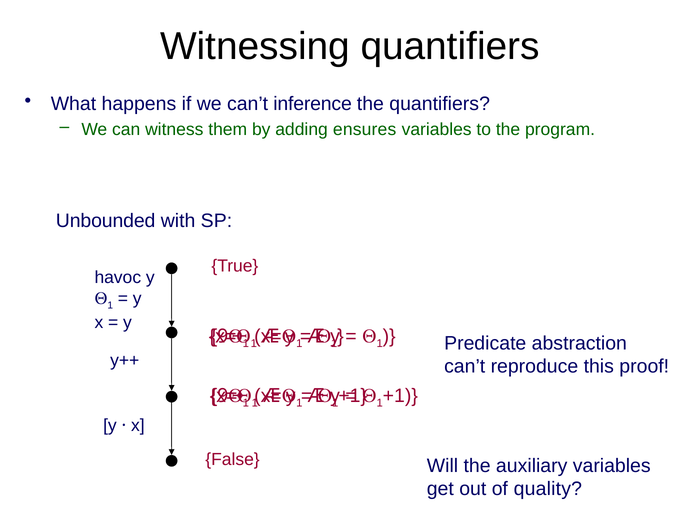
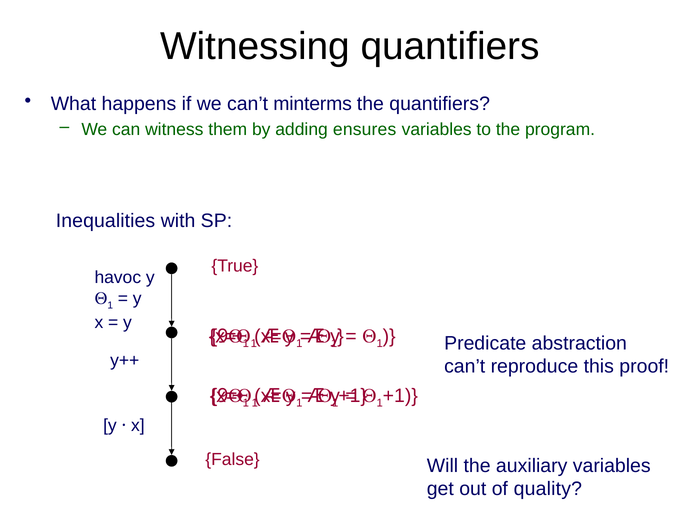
inference: inference -> minterms (313, 104)
Unbounded: Unbounded -> Inequalities (106, 221)
